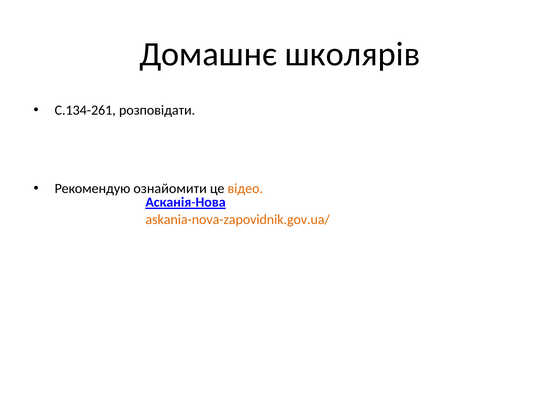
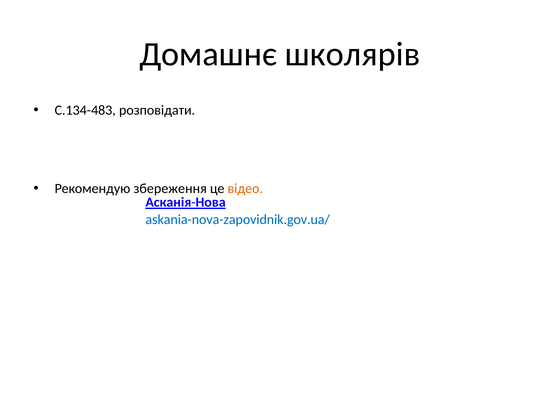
С.134-261: С.134-261 -> С.134-483 (85, 110)
ознайомити: ознайомити -> збереження (170, 189)
askania-nova-zapovidnik.gov.ua/ colour: orange -> blue (238, 219)
